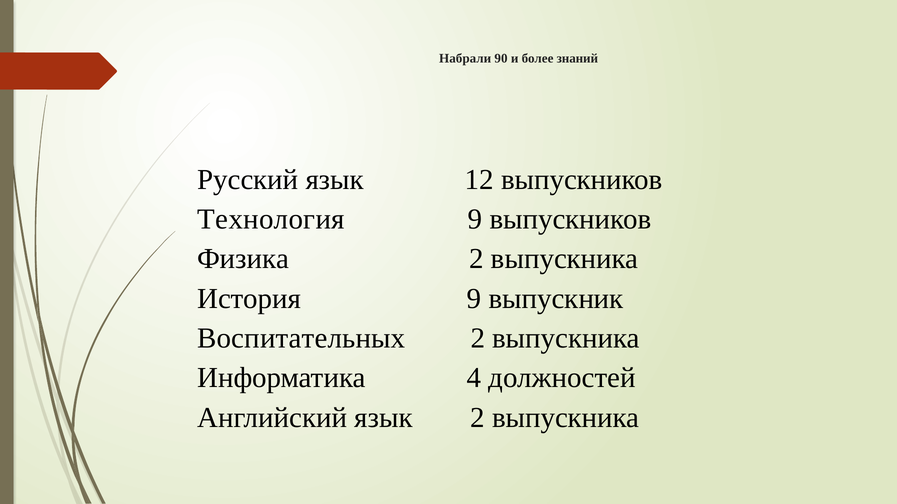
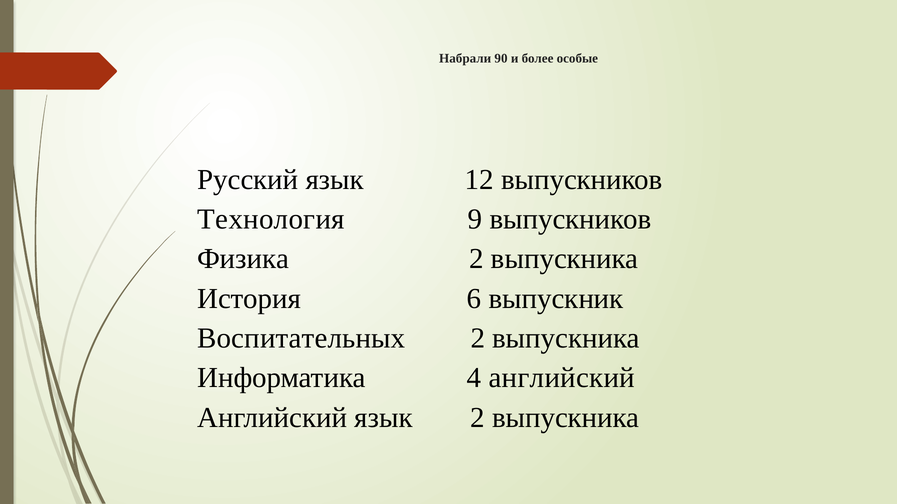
знаний: знаний -> особые (577, 59)
История 9: 9 -> 6 (474, 299)
4 должностей: должностей -> английский (562, 378)
